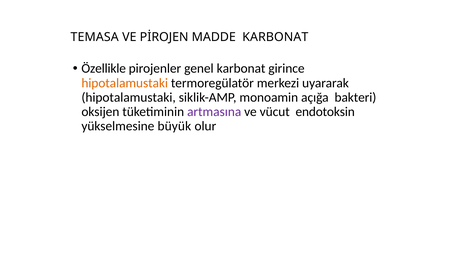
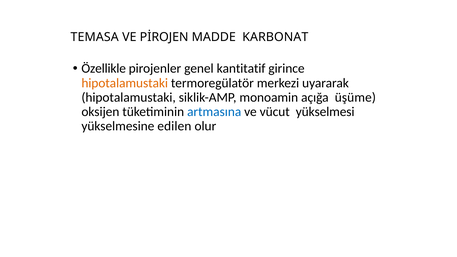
genel karbonat: karbonat -> kantitatif (241, 69)
bakteri: bakteri -> üşüme (355, 97)
artmasına colour: purple -> blue (214, 112)
endotoksin: endotoksin -> yükselmesi (325, 112)
büyük: büyük -> edilen (174, 126)
